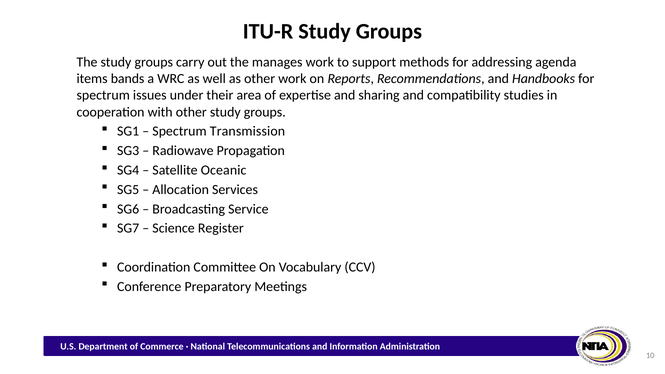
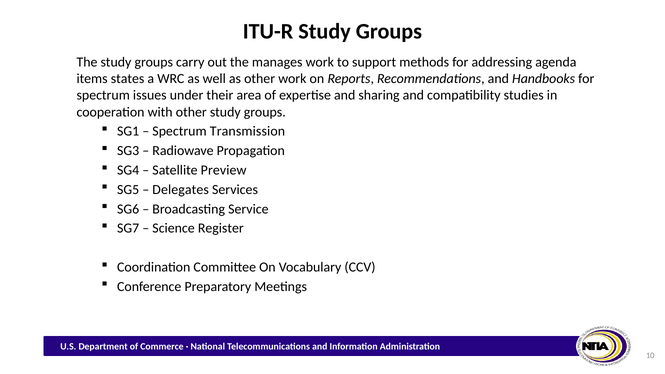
bands: bands -> states (128, 79)
Oceanic: Oceanic -> Preview (224, 170)
Allocation: Allocation -> Delegates (181, 190)
